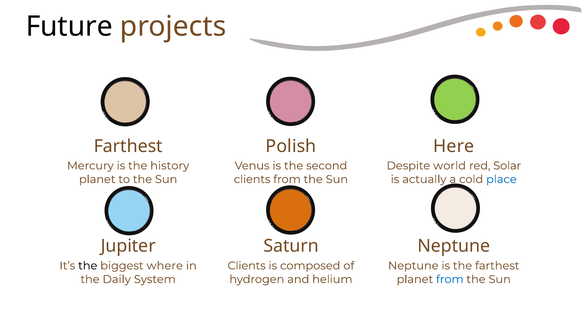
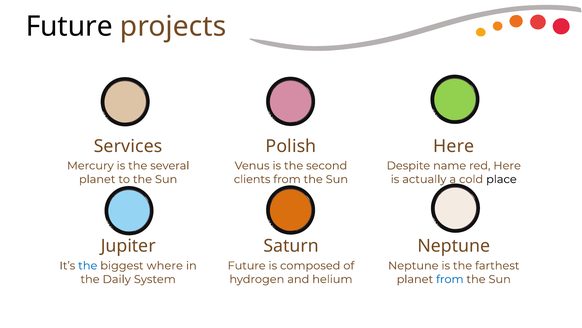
Farthest: Farthest -> Services (128, 146)
history: history -> several (170, 165)
world: world -> name (450, 165)
red Solar: Solar -> Here (507, 165)
place colour: blue -> black (501, 179)
the colour: black -> blue (88, 265)
Clients: Clients -> Future (247, 265)
